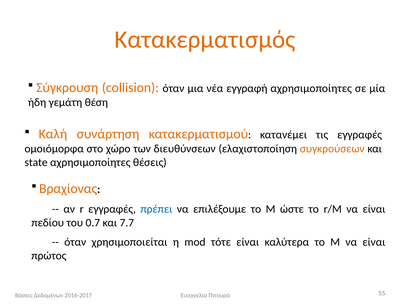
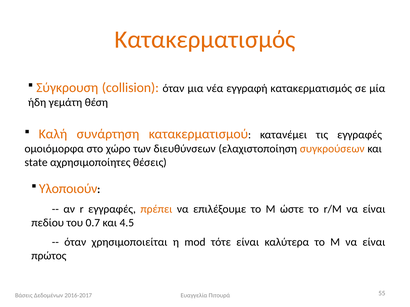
εγγραφή αχρησιμοποίητες: αχρησιμοποίητες -> κατακερματισμός (311, 88)
Βραχίονας: Βραχίονας -> Υλοποιούν (68, 189)
πρέπει colour: blue -> orange (156, 209)
7.7: 7.7 -> 4.5 (127, 223)
